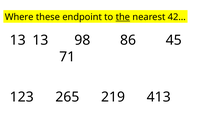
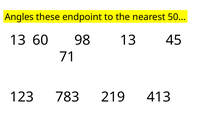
Where: Where -> Angles (19, 17)
the underline: present -> none (123, 17)
42…: 42… -> 50… (177, 17)
13: 13 -> 60 (40, 40)
98 86: 86 -> 13 (128, 40)
265: 265 -> 783 (67, 97)
